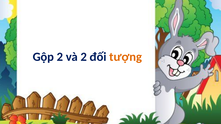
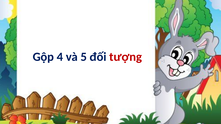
Gộp 2: 2 -> 4 (60, 57)
và 2: 2 -> 5 (84, 57)
tượng colour: orange -> red (126, 57)
